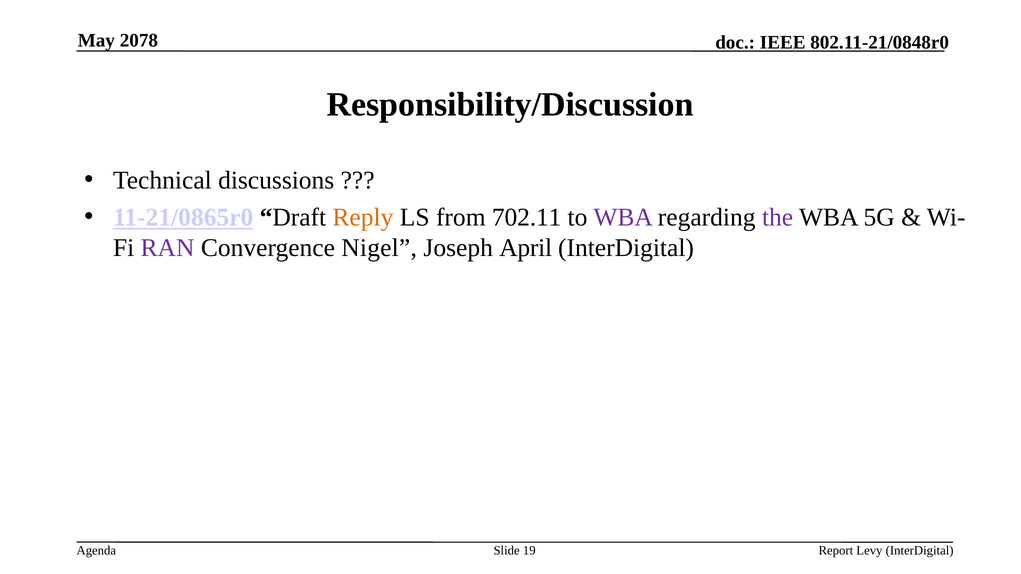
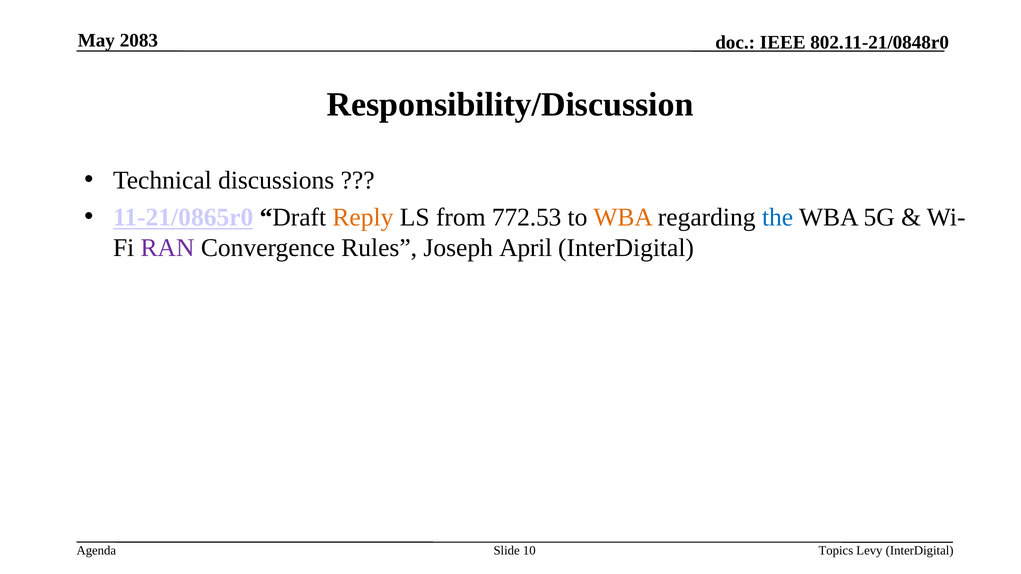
2078: 2078 -> 2083 (139, 41)
702.11: 702.11 -> 772.53 (527, 218)
WBA colour: purple -> orange (623, 218)
the colour: purple -> blue (778, 218)
Nigel: Nigel -> Rules (379, 248)
19: 19 -> 10 (529, 551)
Report: Report -> Topics (836, 551)
